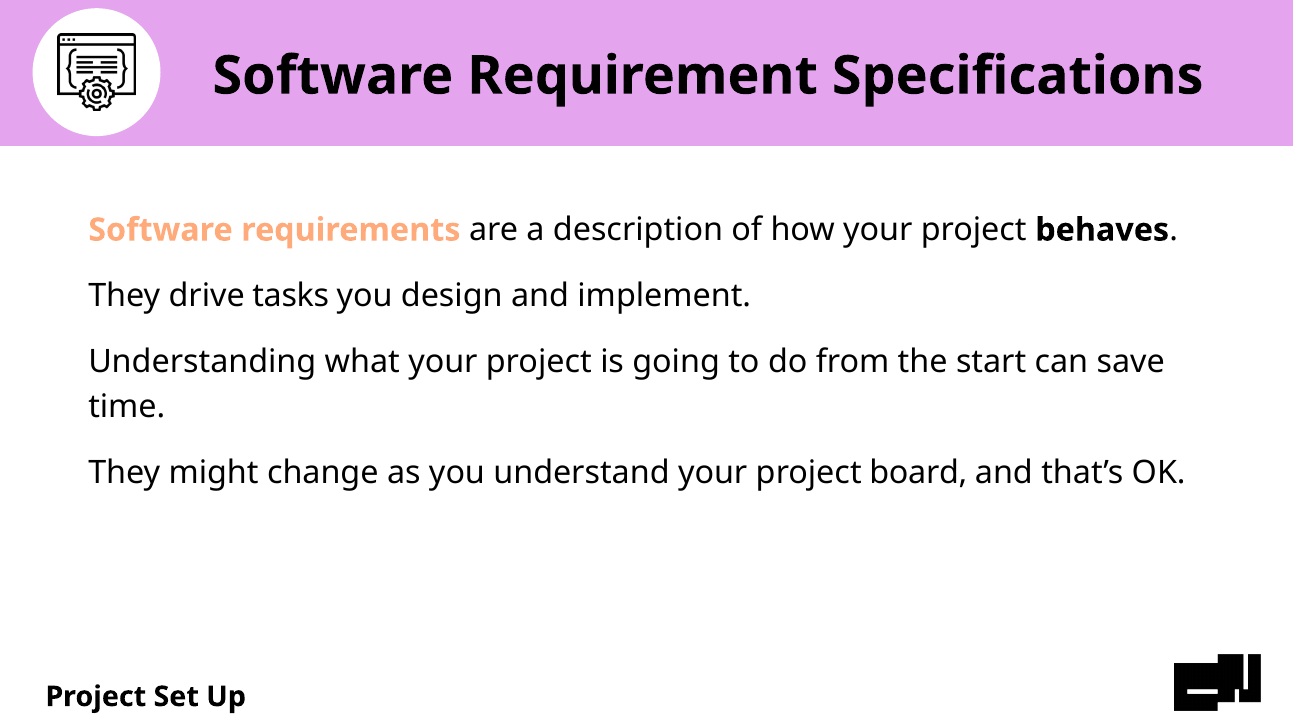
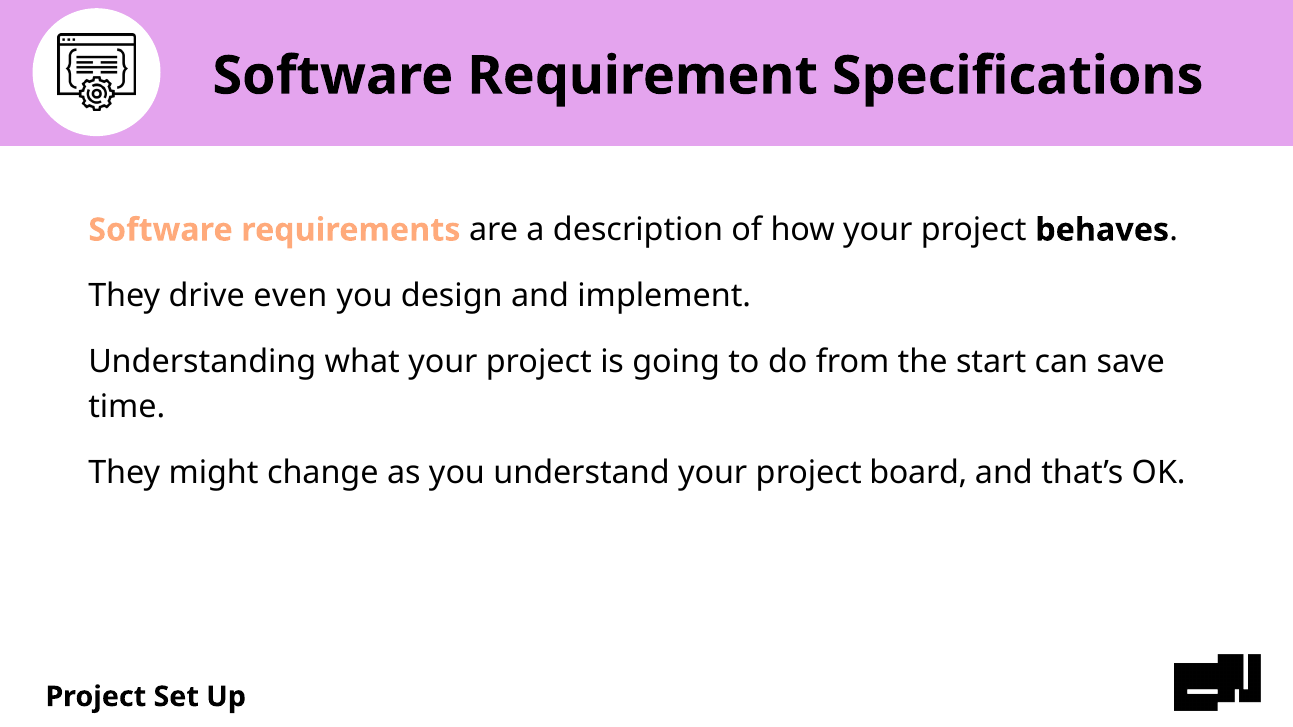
tasks: tasks -> even (290, 296)
